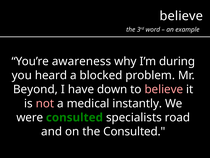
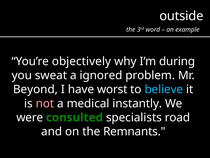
believe: believe -> outside (181, 16)
awareness: awareness -> objectively (81, 61)
heard: heard -> sweat (51, 75)
blocked: blocked -> ignored (101, 75)
down: down -> worst (112, 89)
believe colour: pink -> light blue (164, 89)
the Consulted: Consulted -> Remnants (134, 131)
